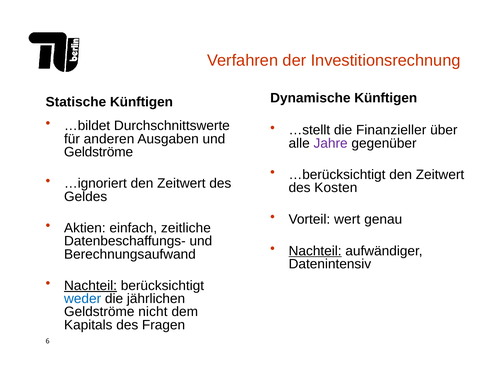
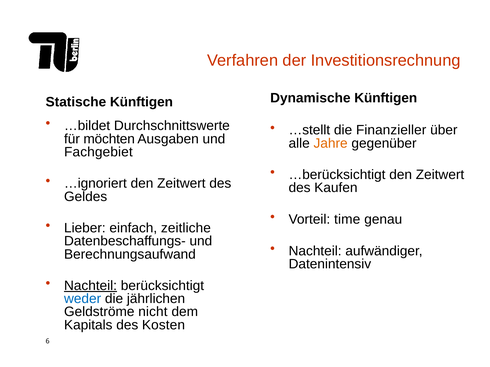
anderen: anderen -> möchten (109, 139)
Jahre colour: purple -> orange (331, 143)
Geldströme: Geldströme -> Fachgebiet (98, 152)
Kosten: Kosten -> Kaufen (336, 188)
wert: wert -> time (347, 220)
Aktien: Aktien -> Lieber (85, 228)
Nachteil underline: present -> none (315, 251)
Fragen: Fragen -> Kosten (163, 325)
